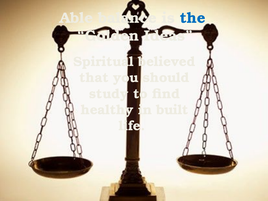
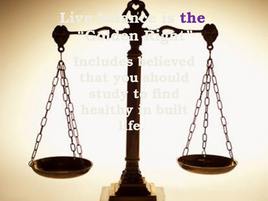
Able: Able -> Live (76, 18)
the colour: blue -> purple (193, 18)
Ideas: Ideas -> Right (169, 36)
Spiritual: Spiritual -> Includes (103, 62)
